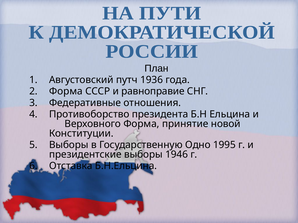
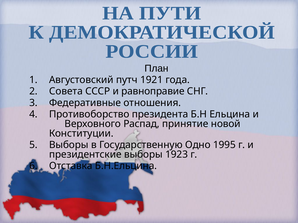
1936: 1936 -> 1921 (152, 80)
Форма: Форма -> Совета (66, 92)
Верховного Форма: Форма -> Распад (141, 124)
1946: 1946 -> 1923 (177, 155)
